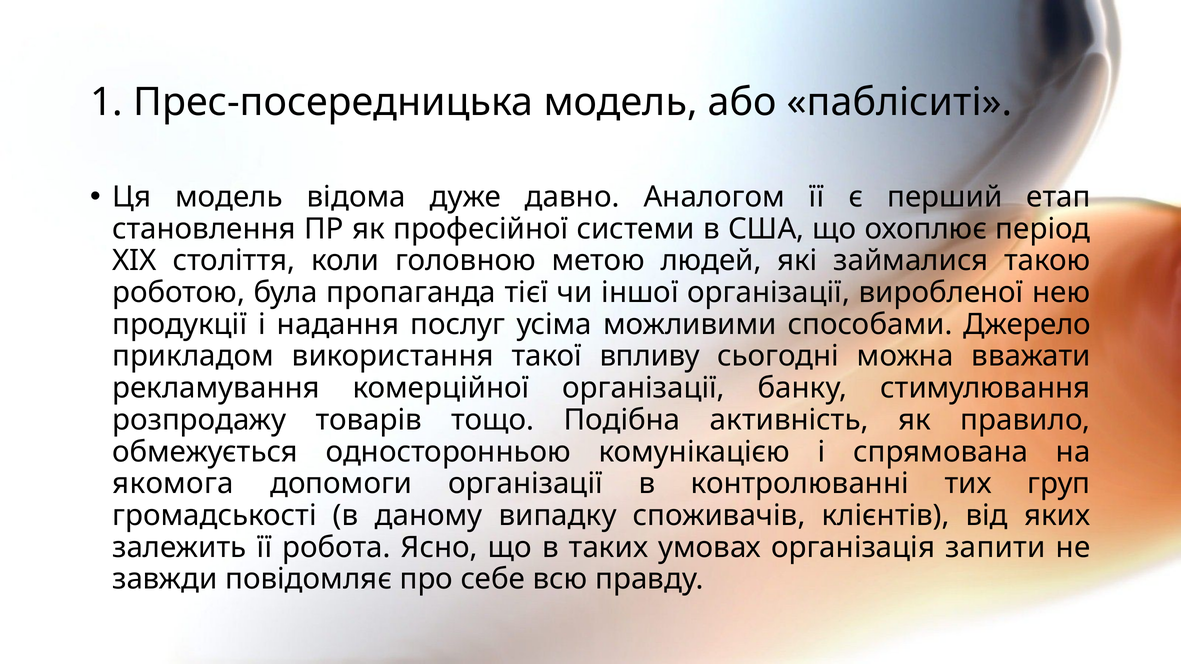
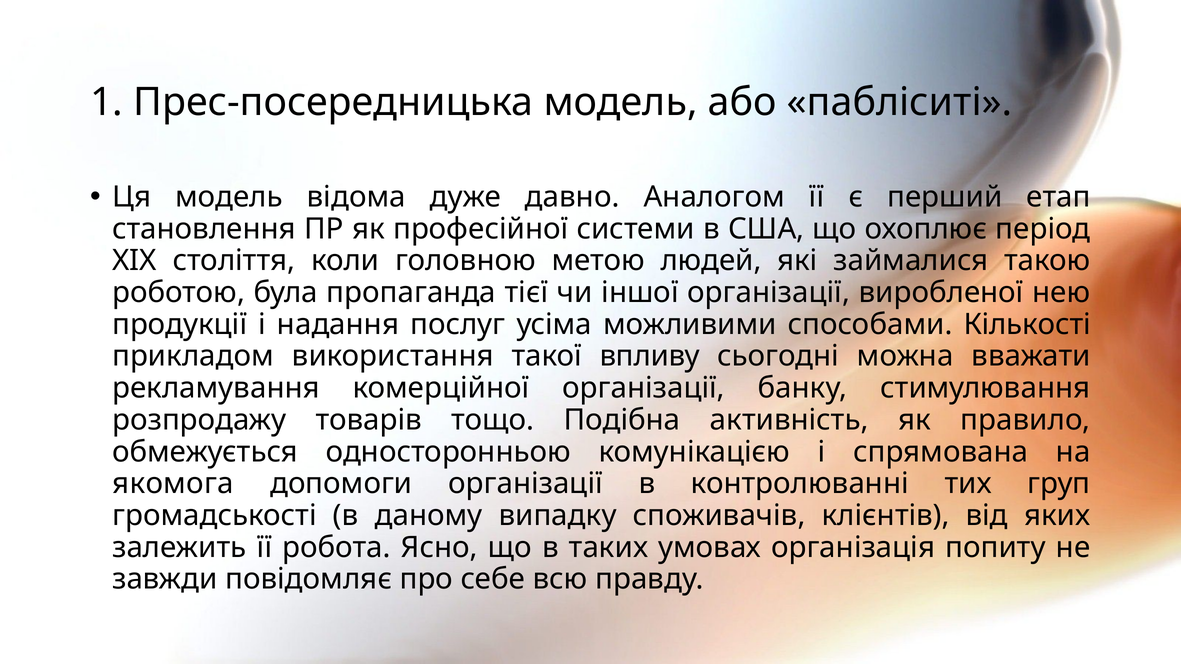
Джерело: Джерело -> Кількості (1027, 325)
запити: запити -> попиту (995, 548)
